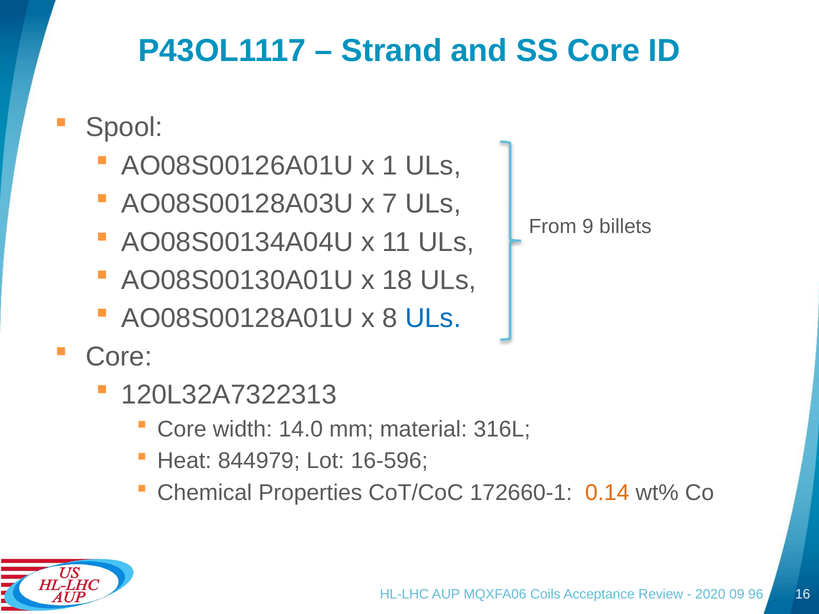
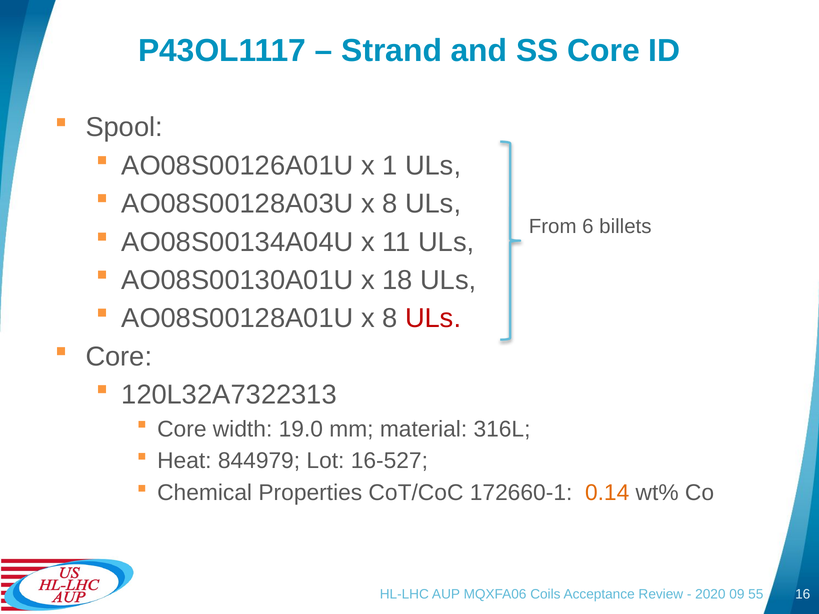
AO08S00128A03U x 7: 7 -> 8 (390, 204)
9: 9 -> 6 (588, 227)
ULs colour: blue -> red (433, 319)
14.0: 14.0 -> 19.0 (301, 429)
16-596: 16-596 -> 16-527 (389, 461)
96: 96 -> 55 (756, 594)
